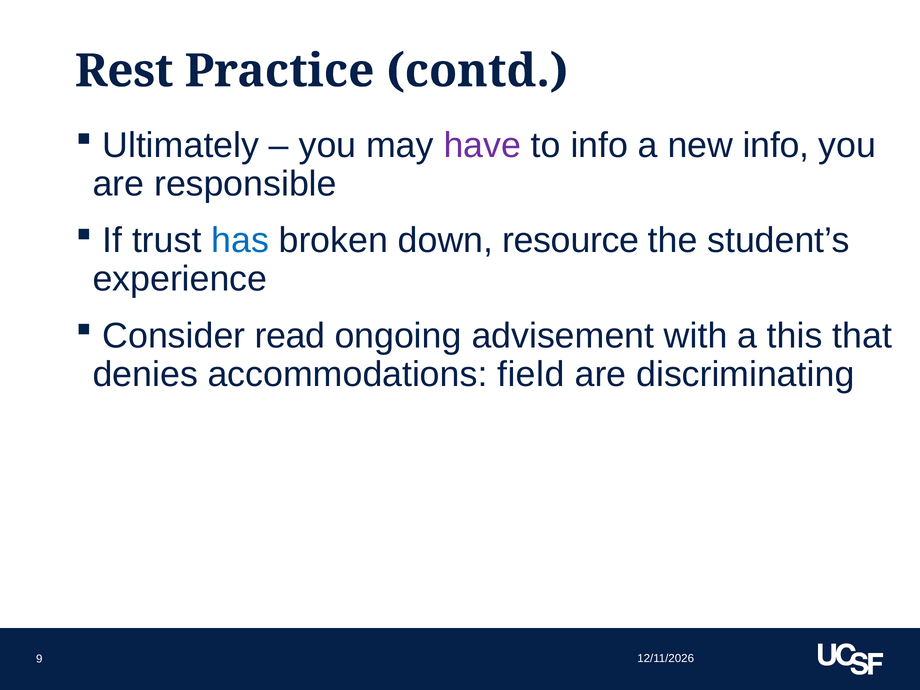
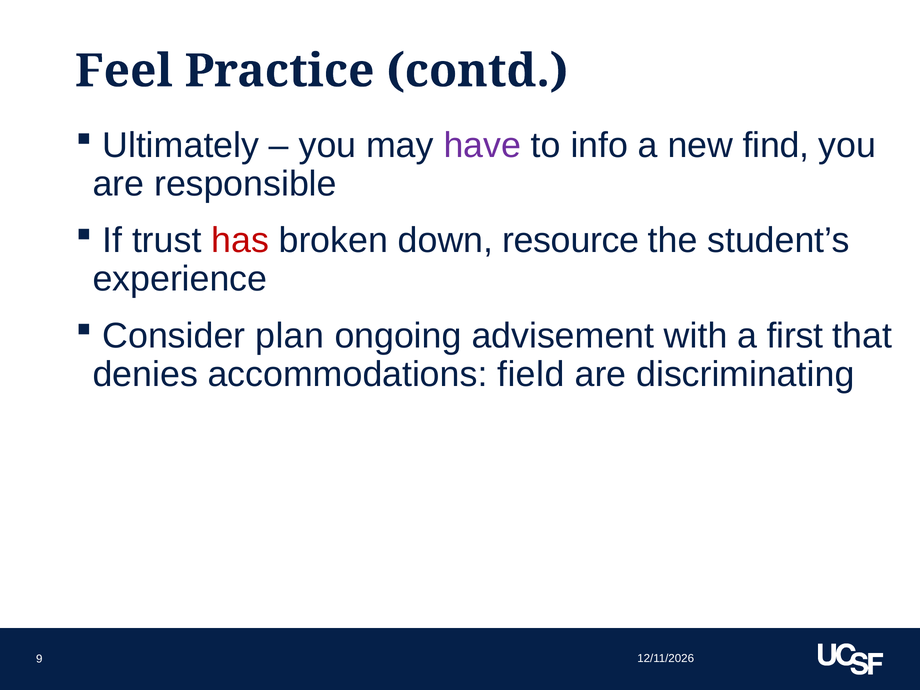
Rest: Rest -> Feel (124, 71)
new info: info -> find (776, 145)
has colour: blue -> red (240, 241)
read: read -> plan (290, 336)
this: this -> first (795, 336)
